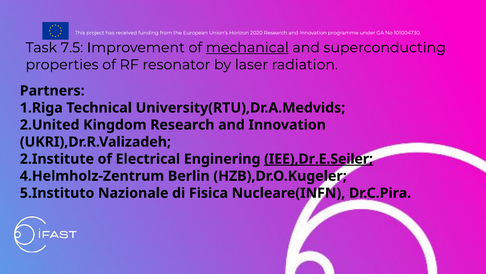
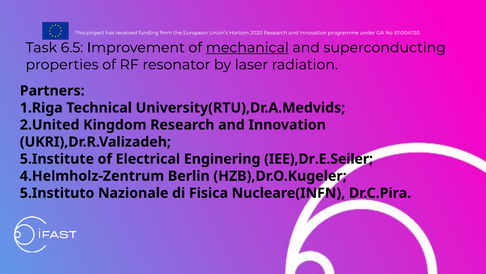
7.5: 7.5 -> 6.5 (72, 47)
2.Institute: 2.Institute -> 5.Institute (57, 159)
IEE),Dr.E.Seiler underline: present -> none (319, 159)
